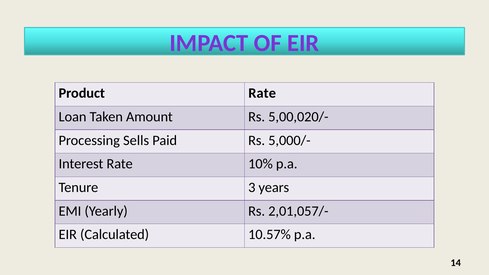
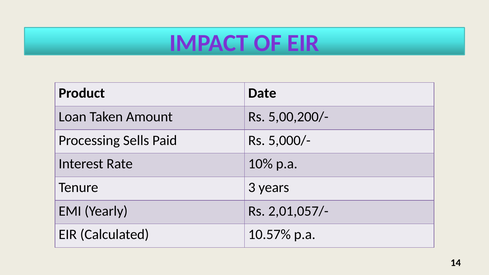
Product Rate: Rate -> Date (262, 93)
5,00,020/-: 5,00,020/- -> 5,00,200/- (298, 117)
